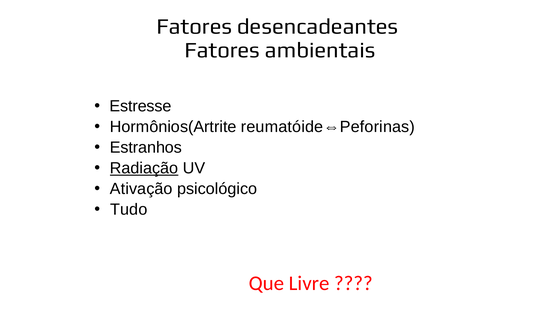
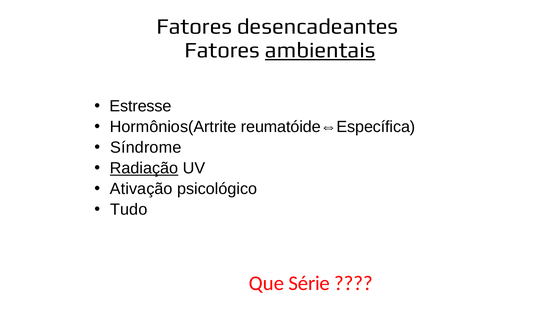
ambientais underline: none -> present (320, 50)
reumatóide⇔Peforinas: reumatóide⇔Peforinas -> reumatóide⇔Específica (328, 127)
Estranhos: Estranhos -> Síndrome (146, 148)
Livre: Livre -> Série (309, 284)
